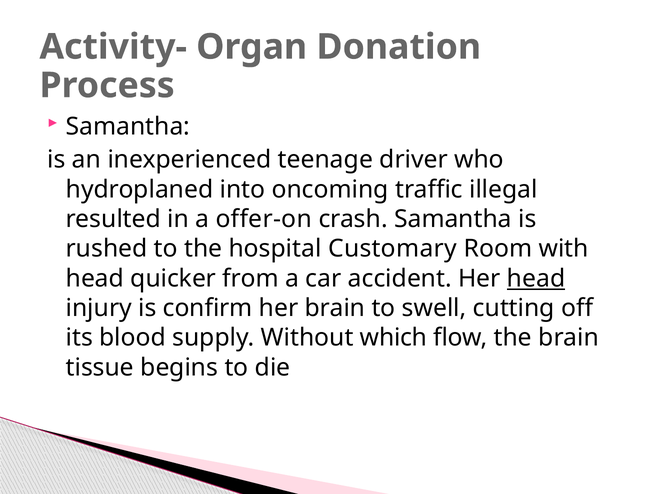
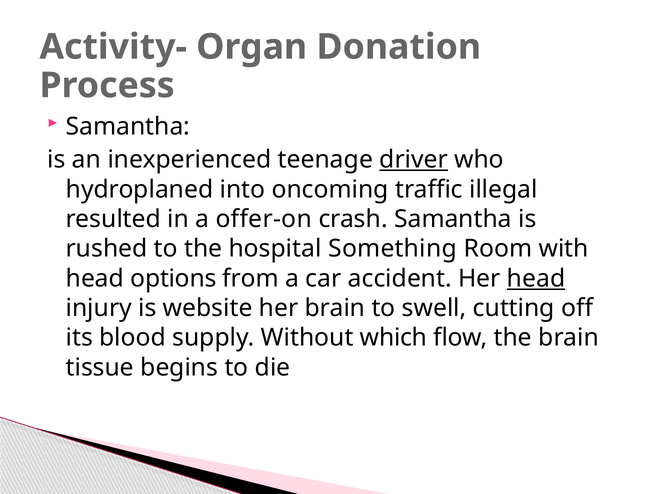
driver underline: none -> present (414, 160)
Customary: Customary -> Something (393, 249)
quicker: quicker -> options (173, 279)
confirm: confirm -> website (208, 308)
